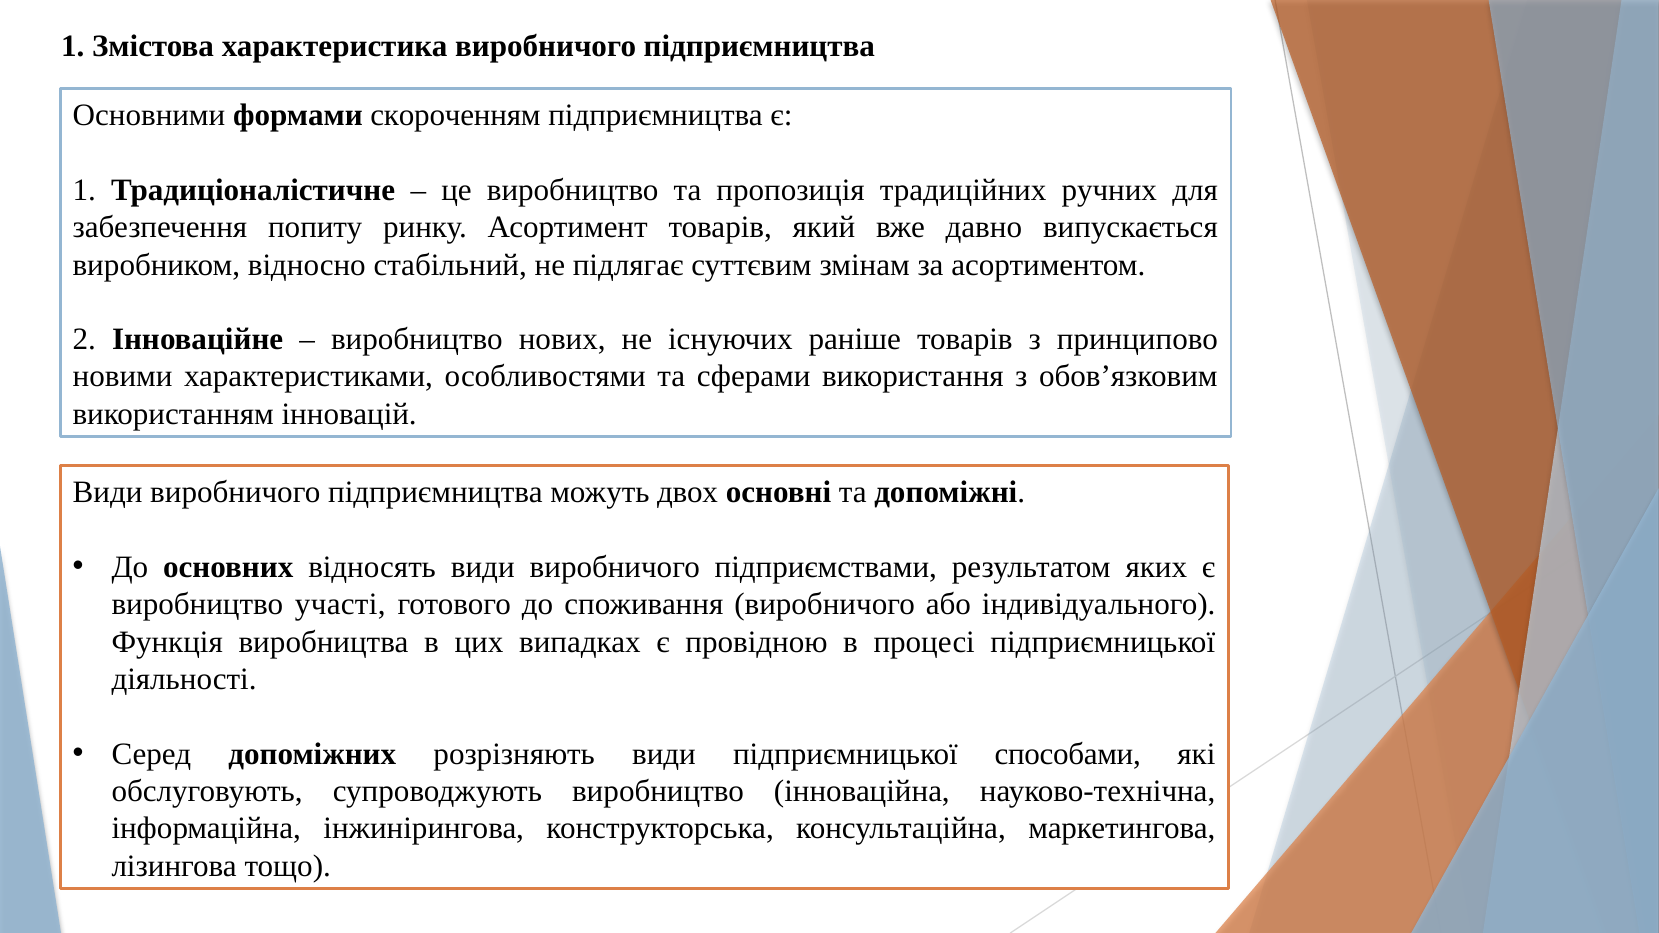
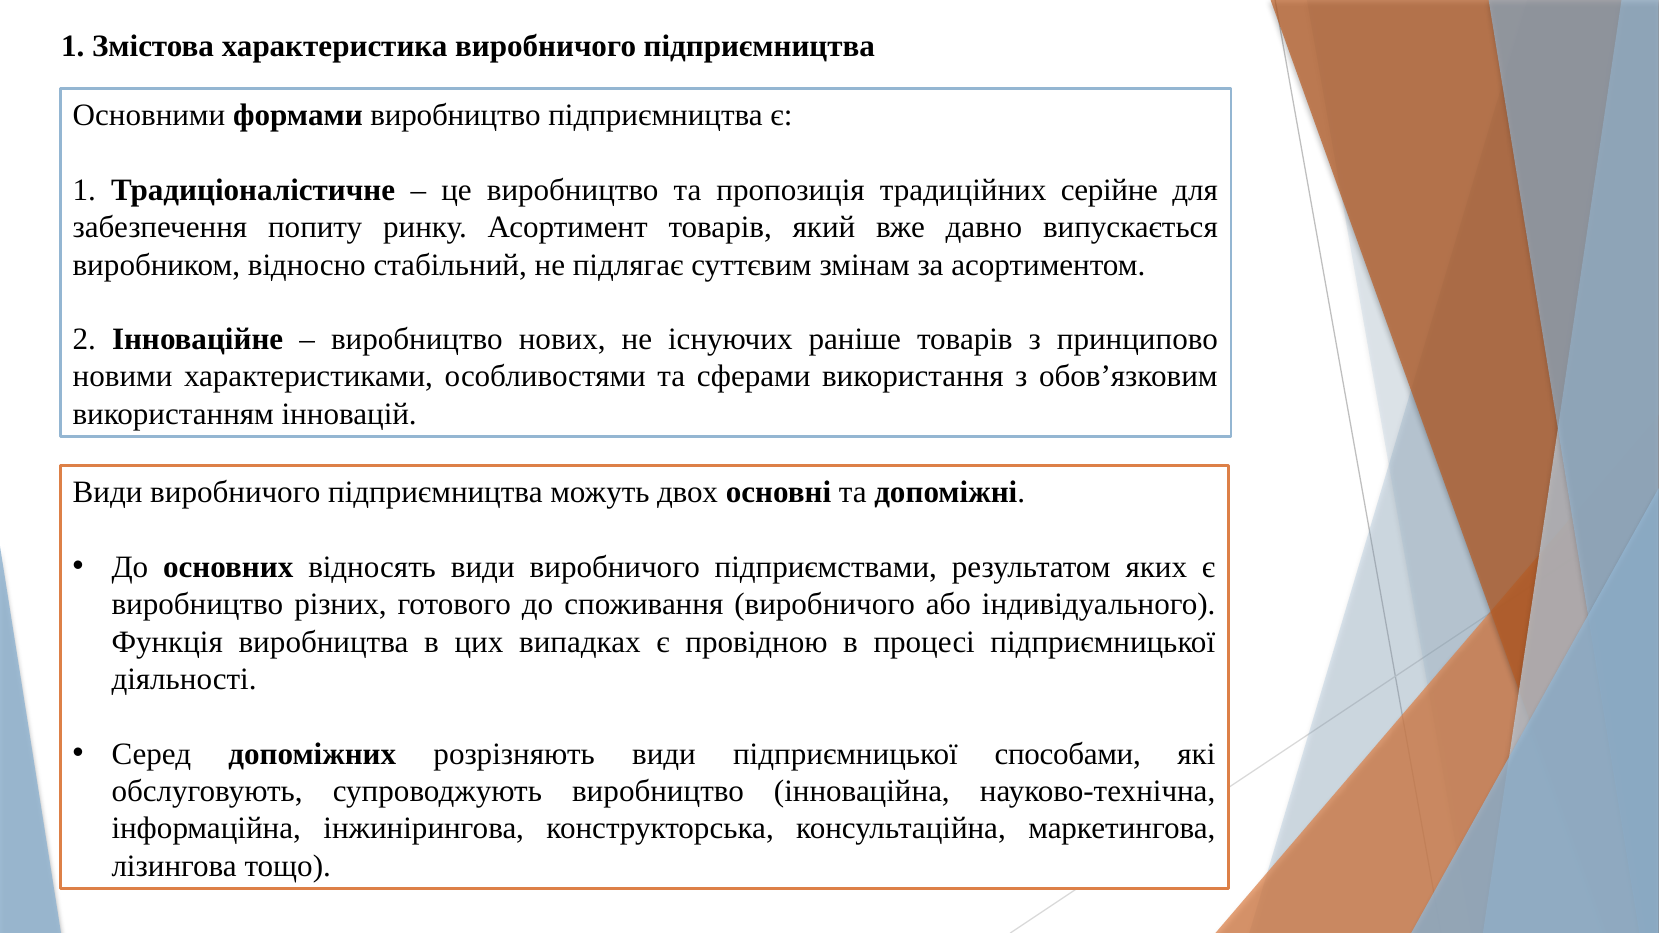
формами скороченням: скороченням -> виробництво (455, 115)
ручних: ручних -> серійне (1109, 190)
участі: участі -> різних (341, 605)
